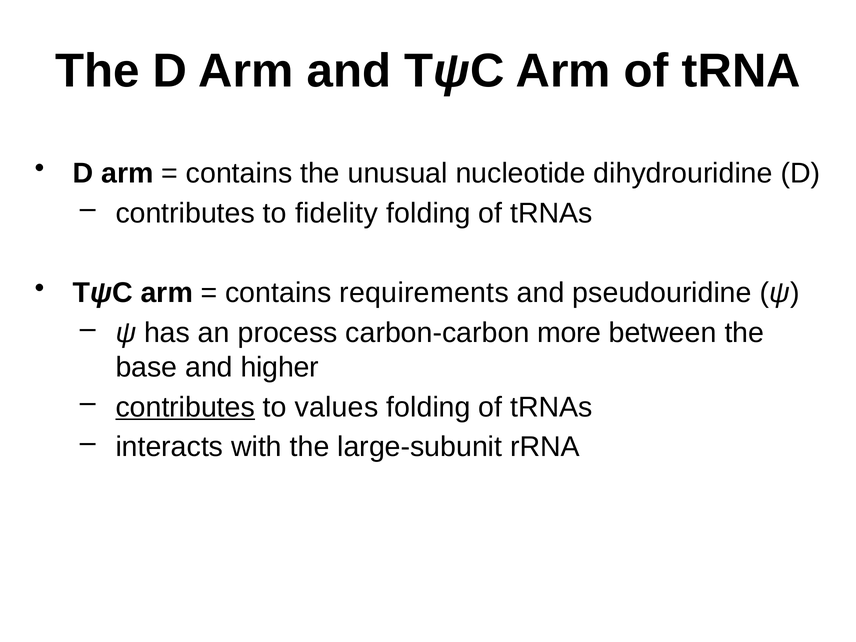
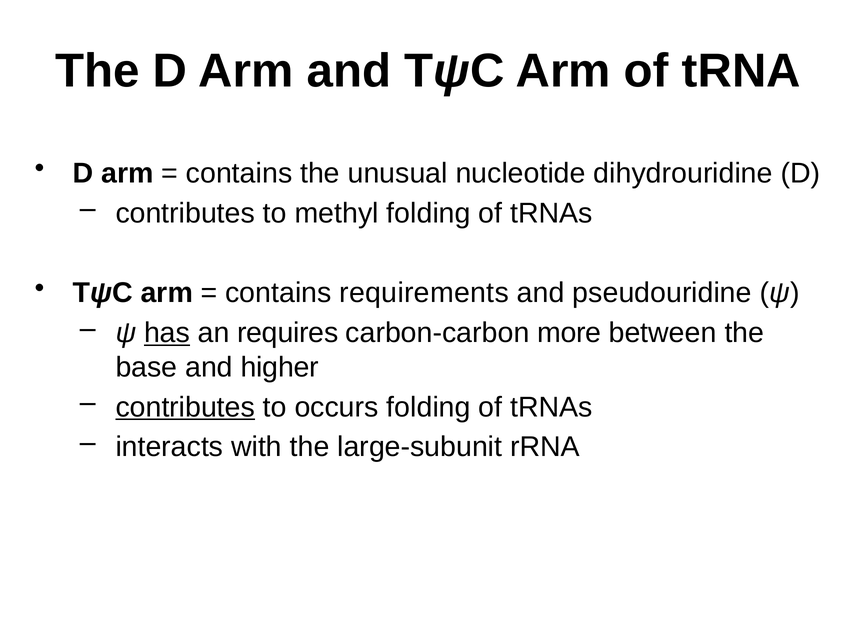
fidelity: fidelity -> methyl (337, 213)
has underline: none -> present (167, 333)
process: process -> requires (288, 333)
values: values -> occurs (337, 407)
